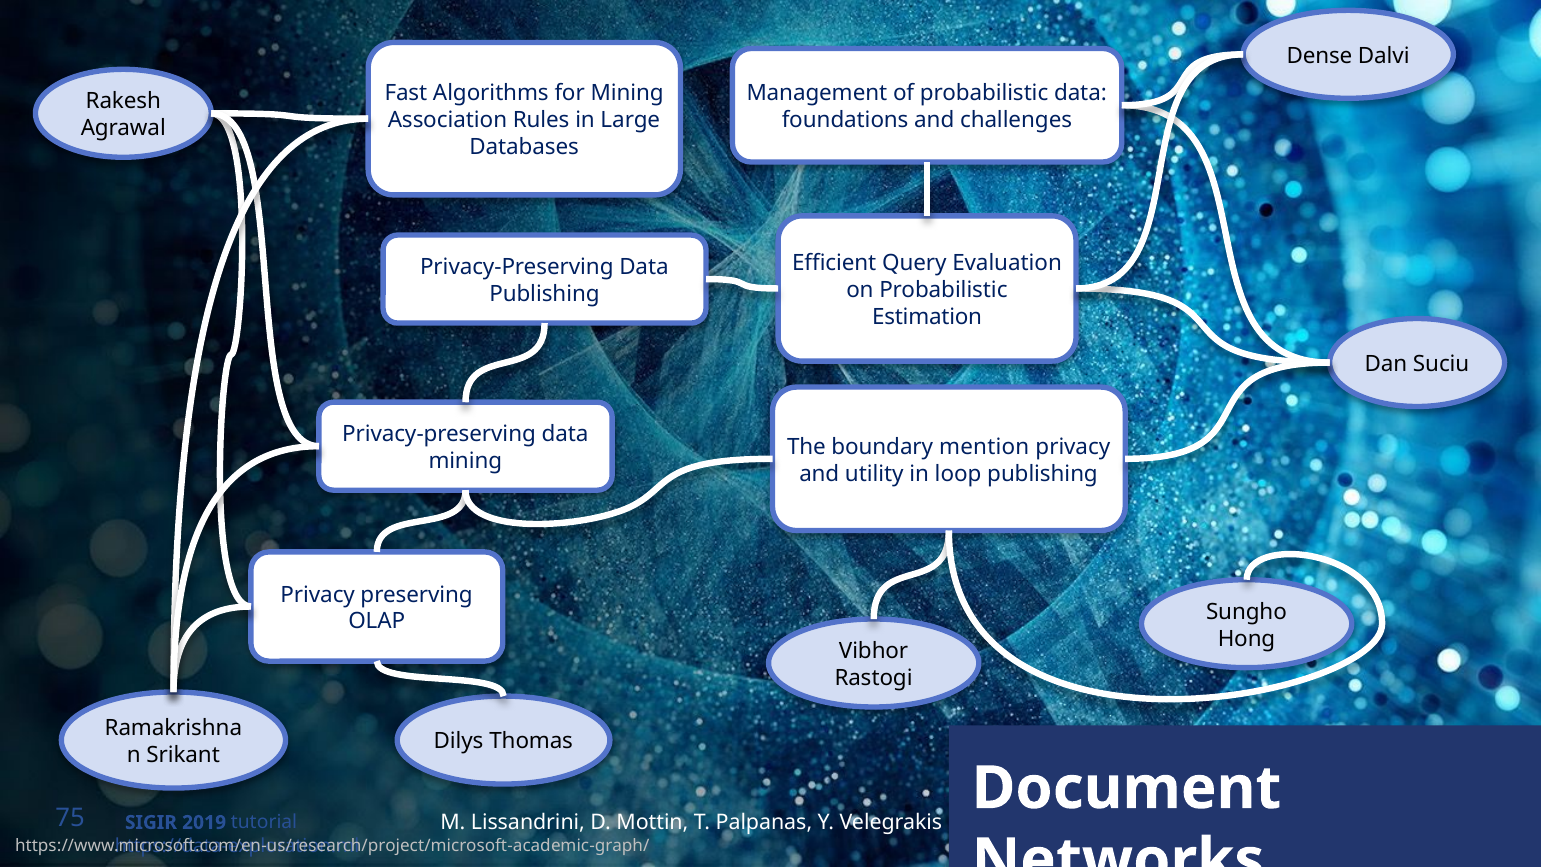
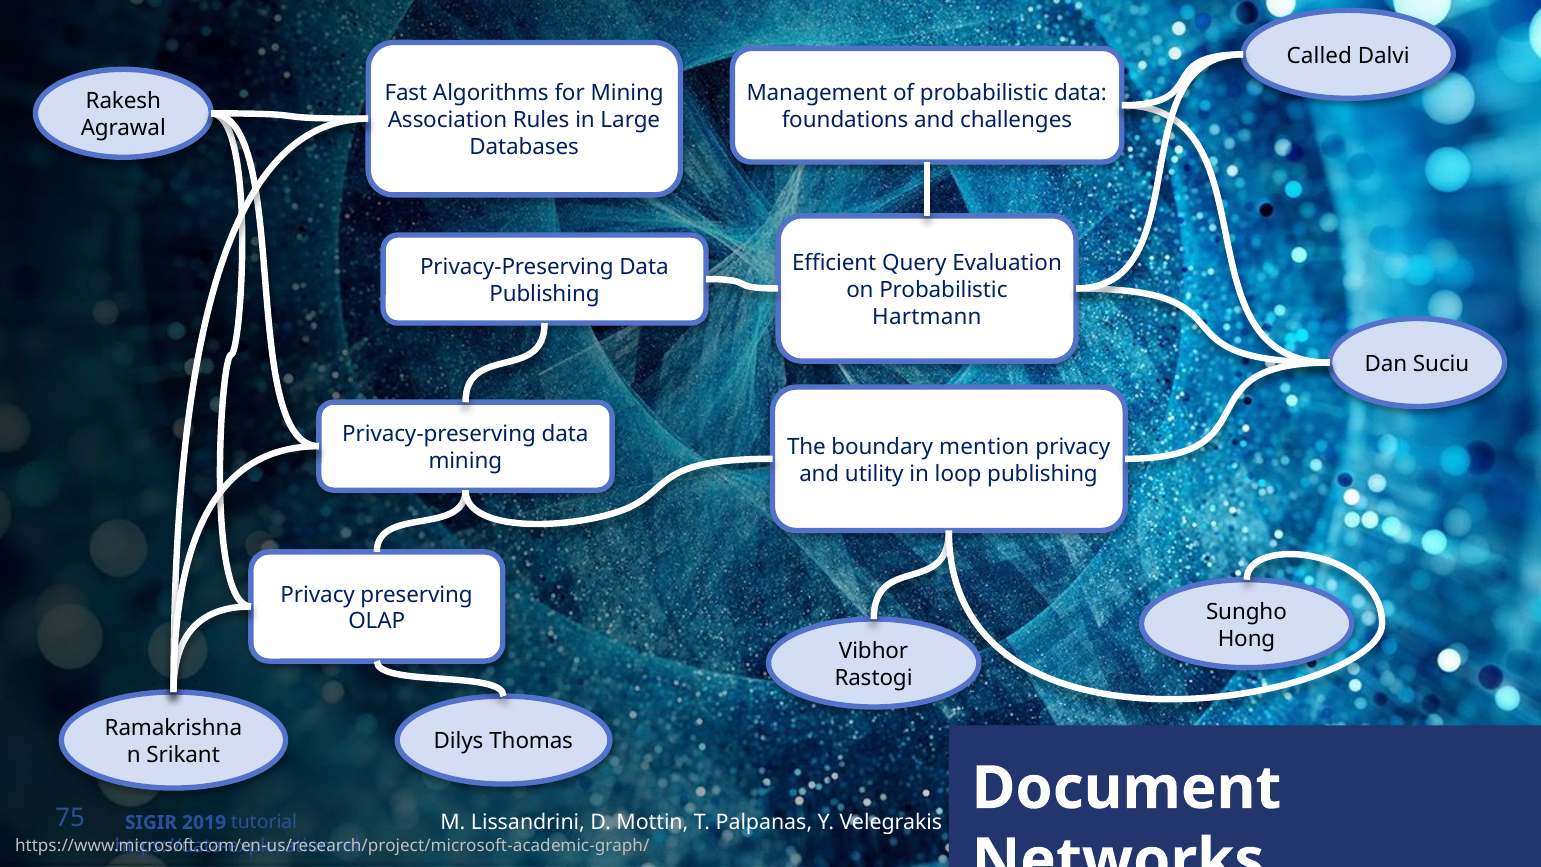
Dense: Dense -> Called (1319, 56)
Estimation: Estimation -> Hartmann (927, 317)
